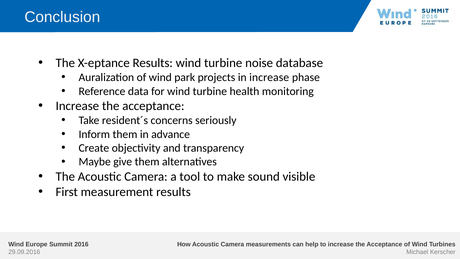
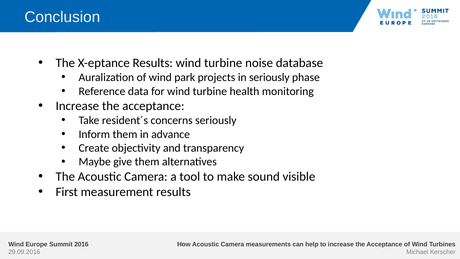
in increase: increase -> seriously (269, 77)
